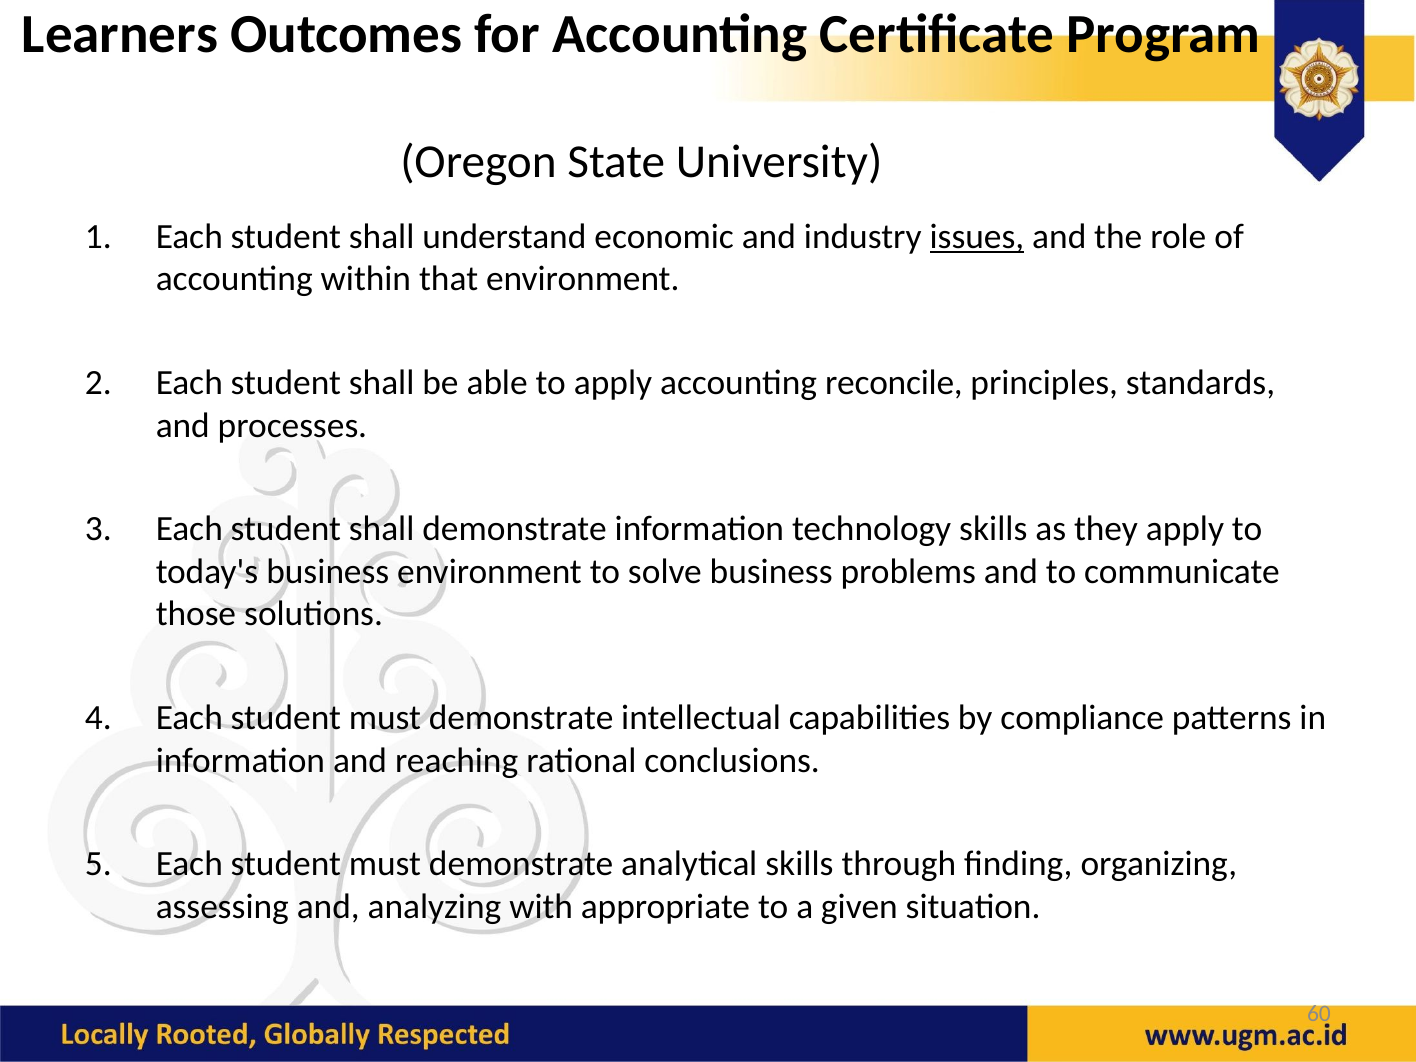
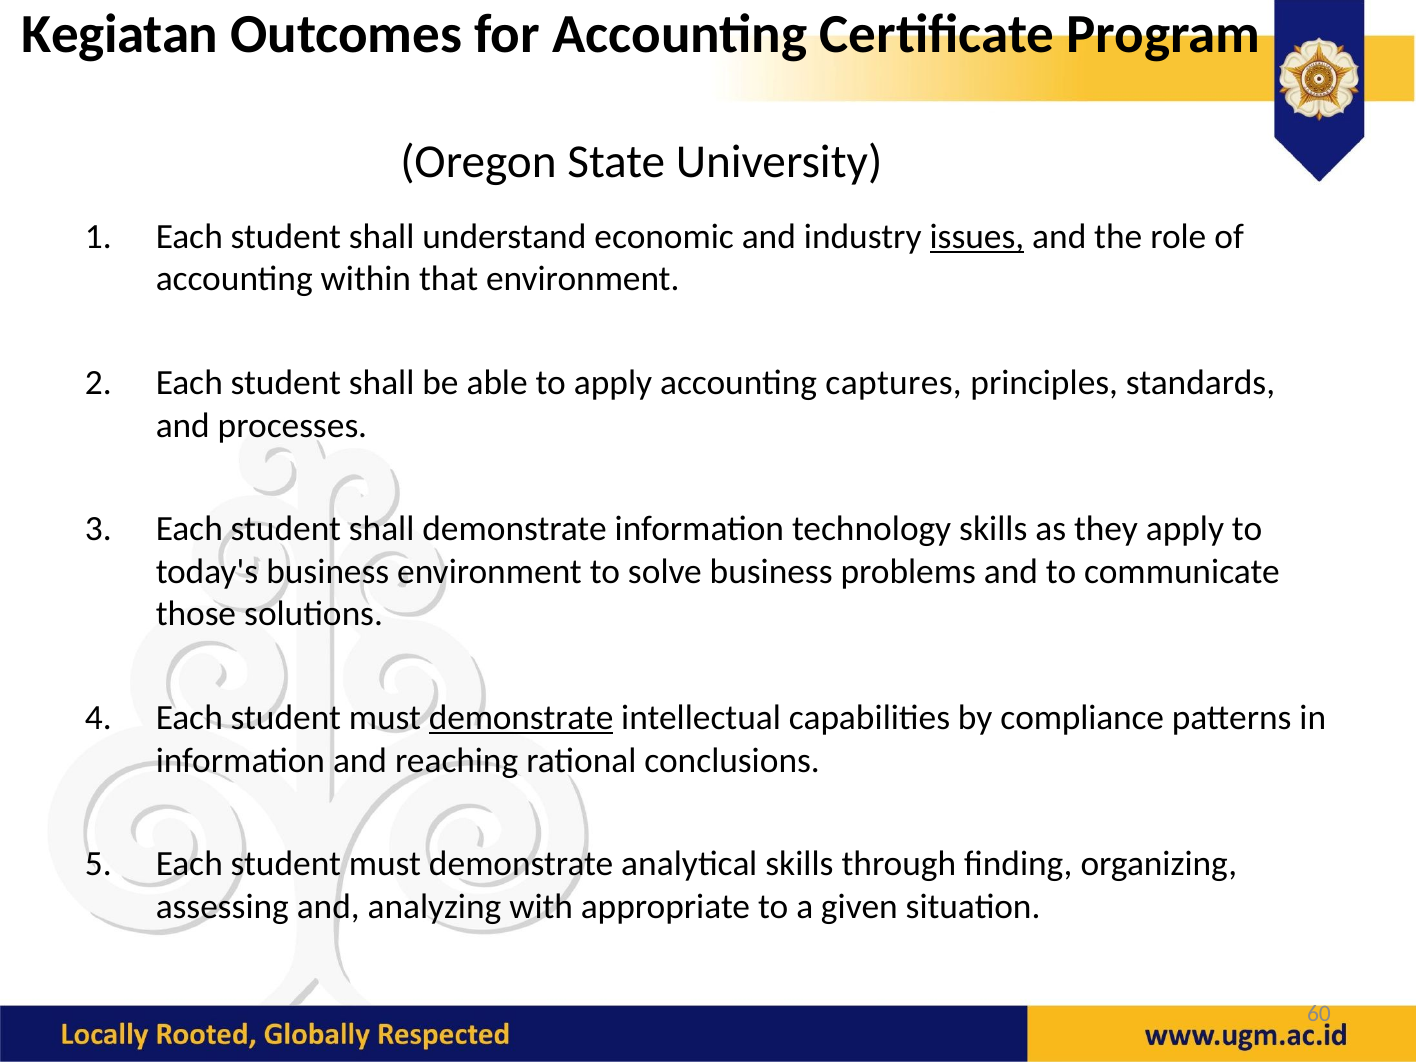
Learners: Learners -> Kegiatan (120, 35)
reconcile: reconcile -> captures (894, 383)
demonstrate underline: none -> present (521, 718)
